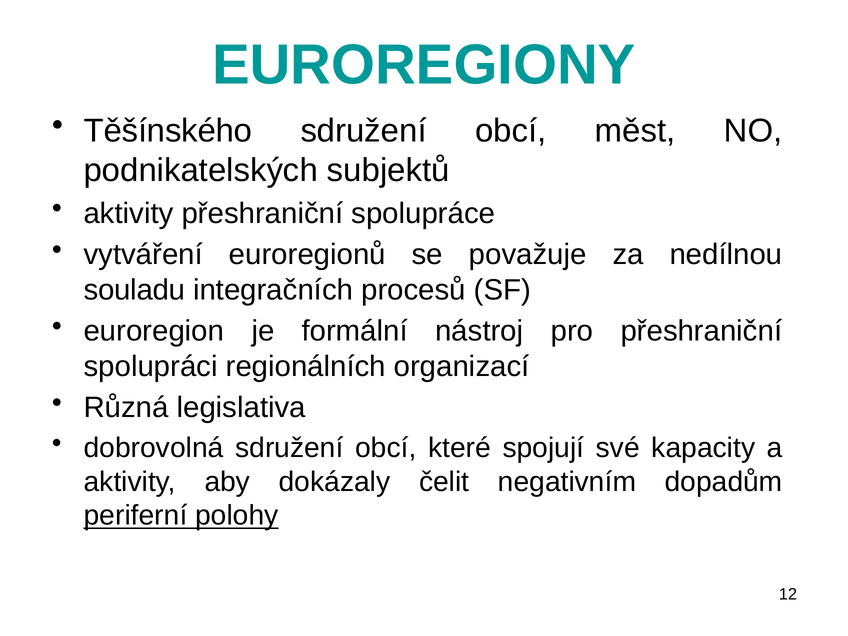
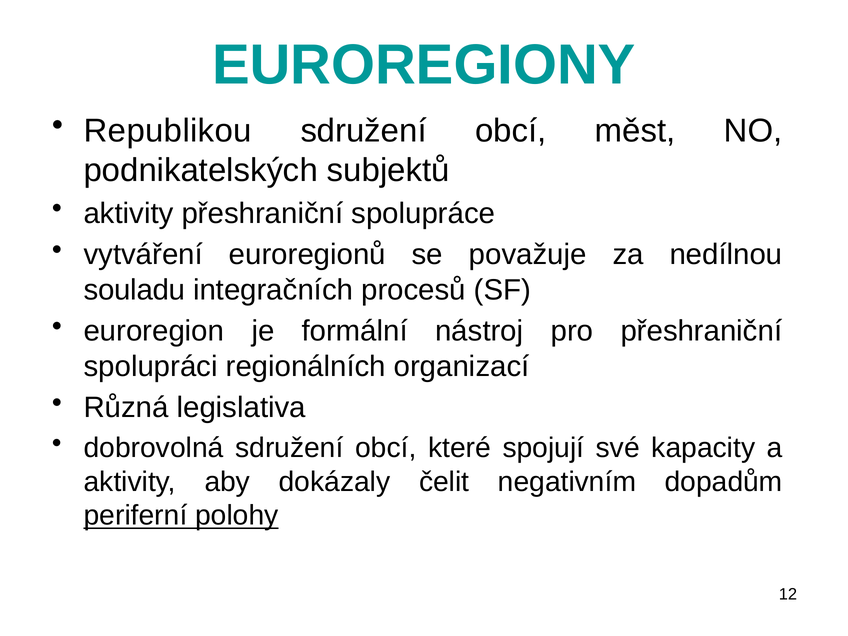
Těšínského: Těšínského -> Republikou (168, 131)
